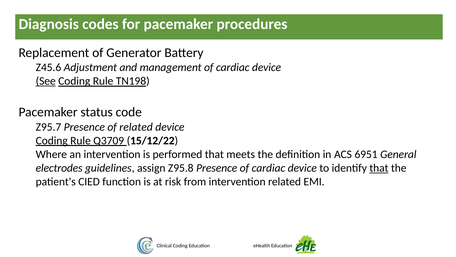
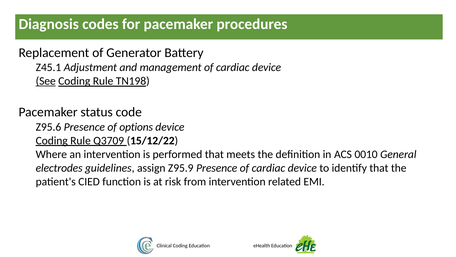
Z45.6: Z45.6 -> Z45.1 (48, 67)
Z95.7: Z95.7 -> Z95.6 (48, 127)
of related: related -> options (136, 127)
6951: 6951 -> 0010 (366, 154)
Z95.8: Z95.8 -> Z95.9 (181, 168)
that underline: present -> none (379, 168)
